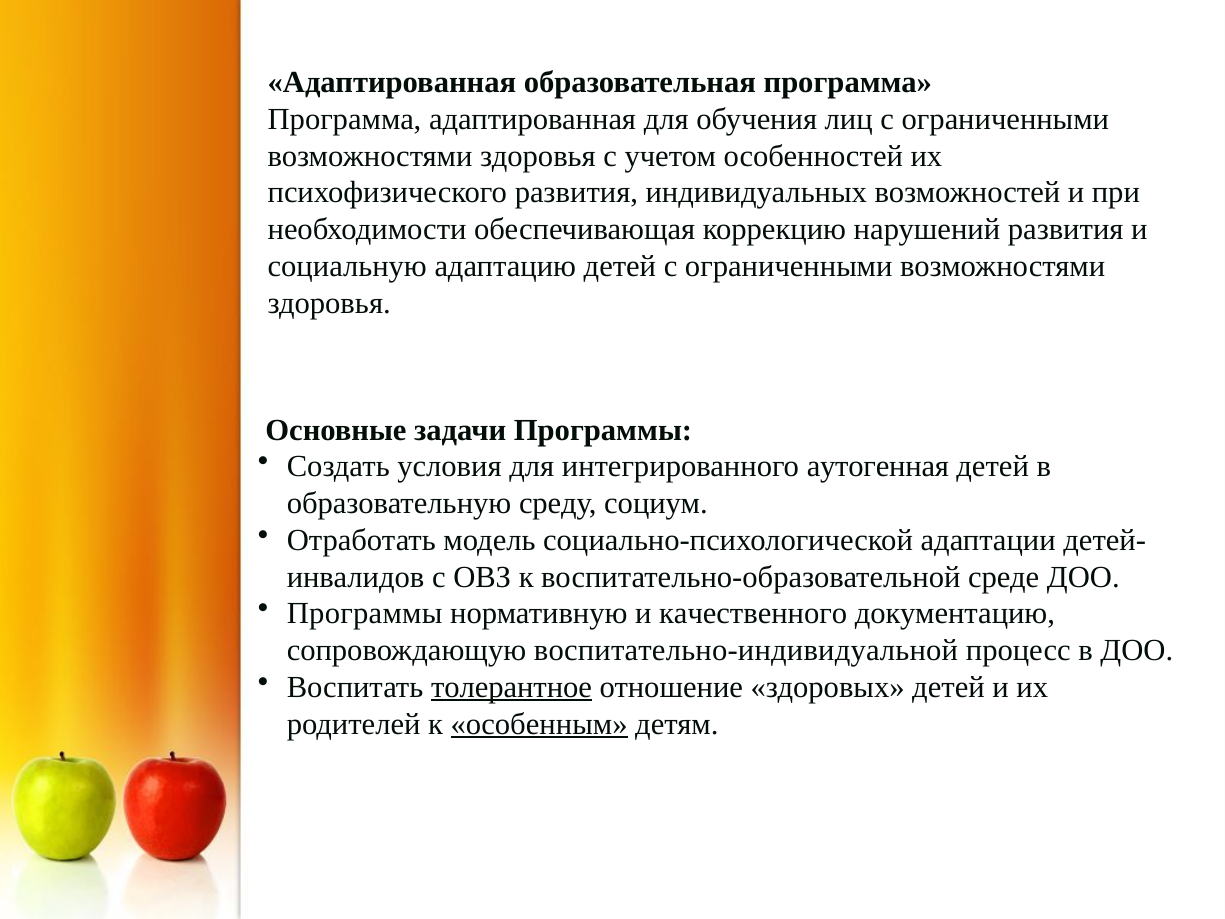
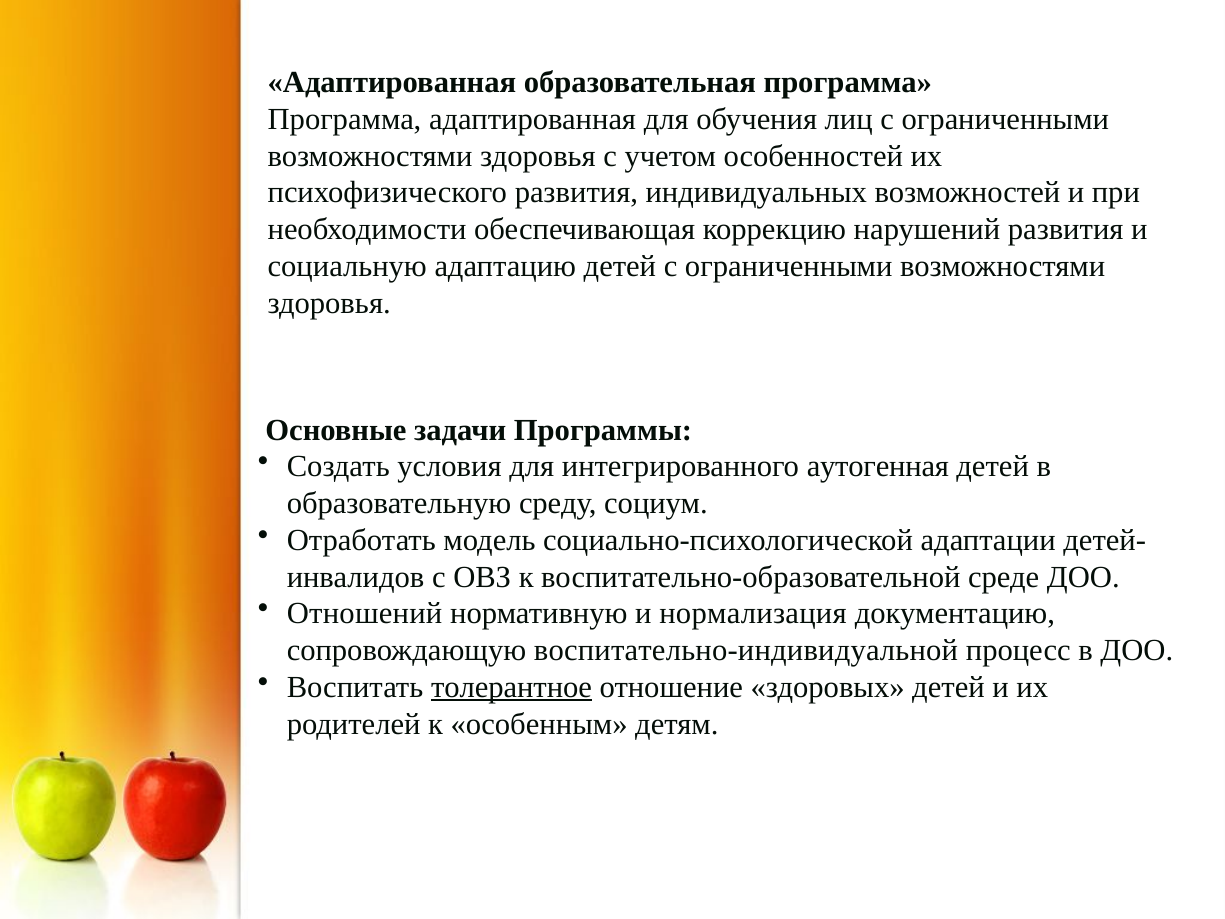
Программы: Программы -> Отношений (365, 614)
качественного: качественного -> нормализация (753, 614)
особенным underline: present -> none (539, 724)
